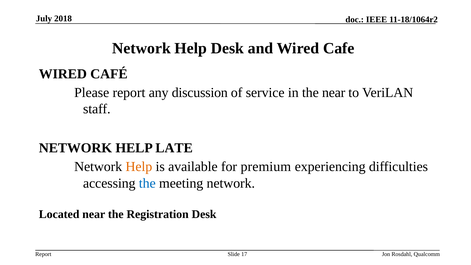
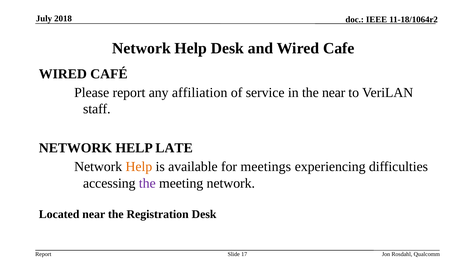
discussion: discussion -> affiliation (200, 93)
premium: premium -> meetings (266, 167)
the colour: blue -> purple (147, 183)
